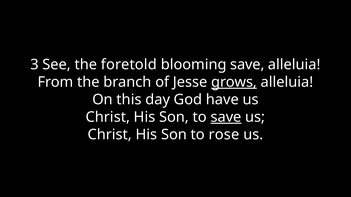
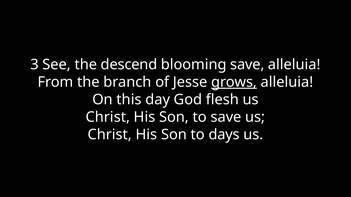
foretold: foretold -> descend (129, 65)
have: have -> flesh (222, 100)
save underline: present -> none (226, 117)
rose: rose -> days (224, 135)
